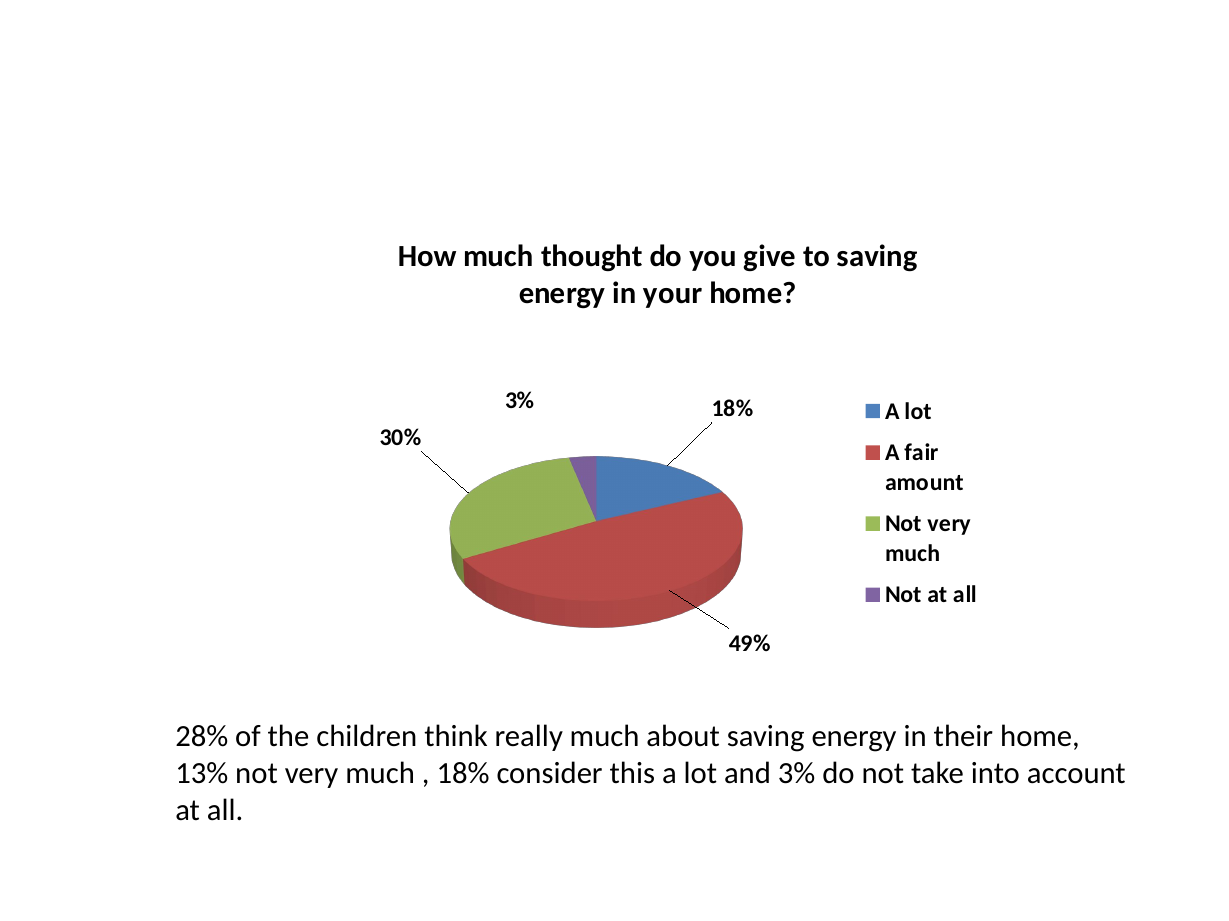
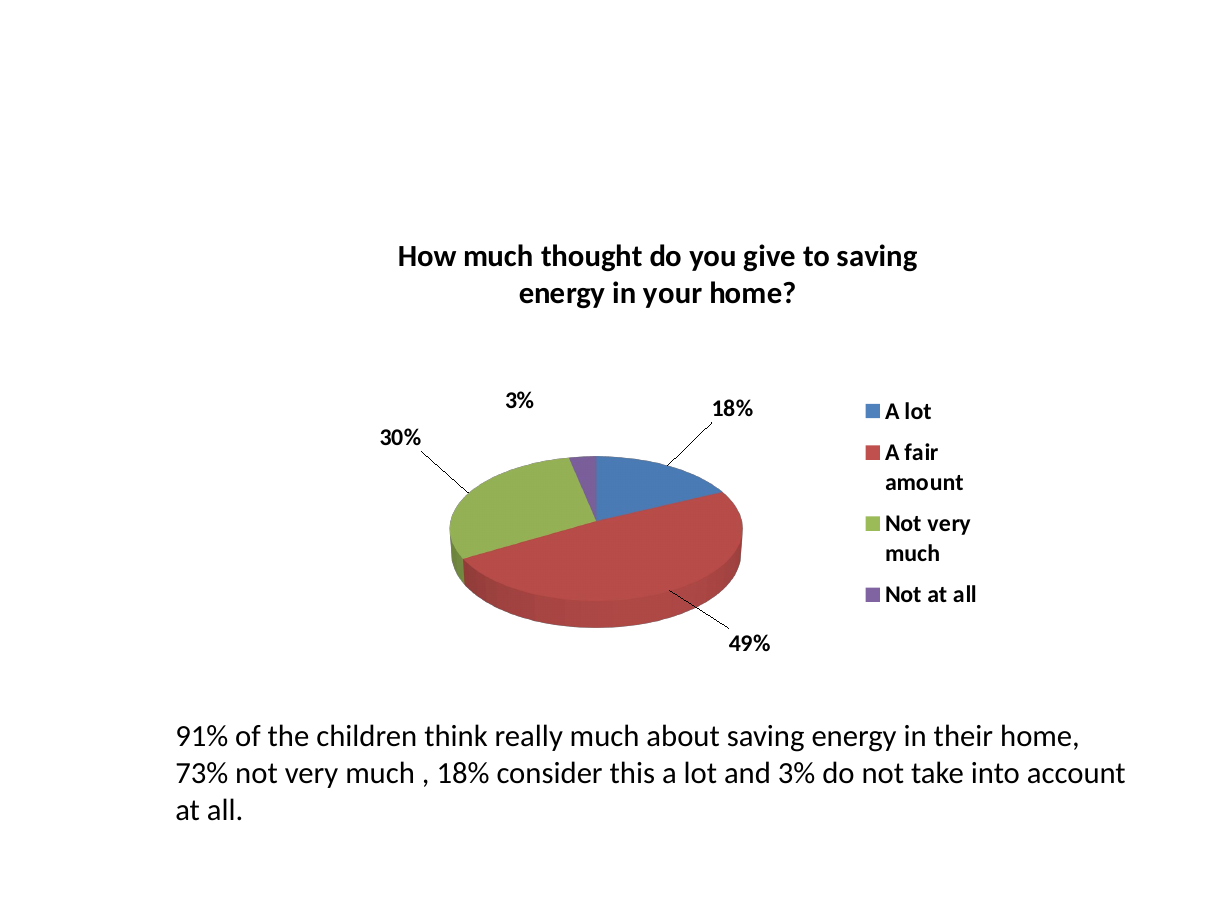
28%: 28% -> 91% (202, 737)
13%: 13% -> 73% (202, 774)
